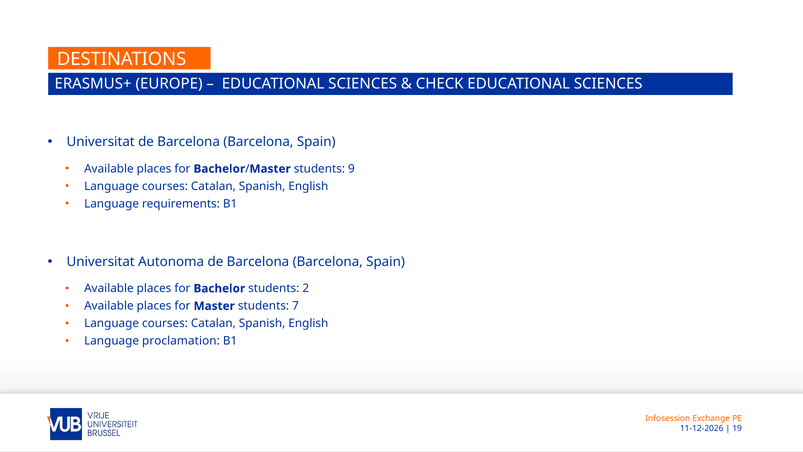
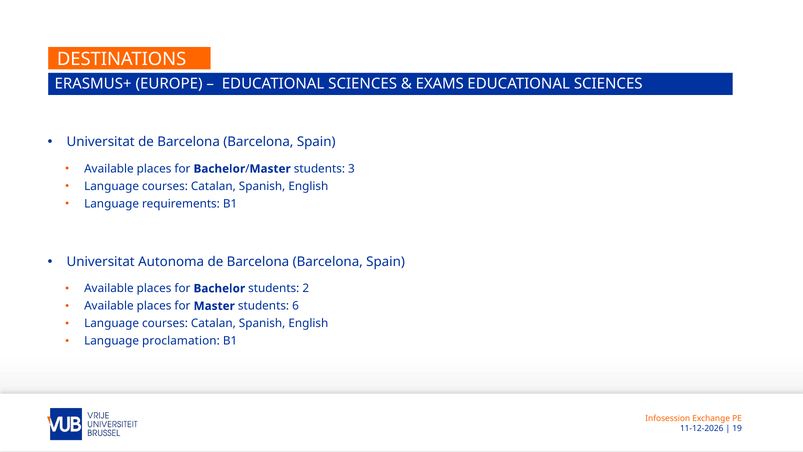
CHECK: CHECK -> EXAMS (440, 84)
9: 9 -> 3 (351, 169)
7: 7 -> 6 (296, 306)
